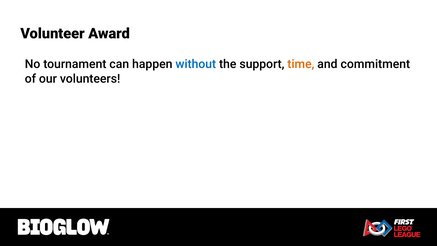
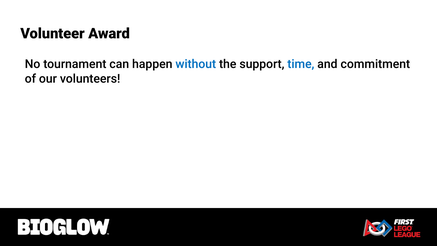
time colour: orange -> blue (301, 64)
